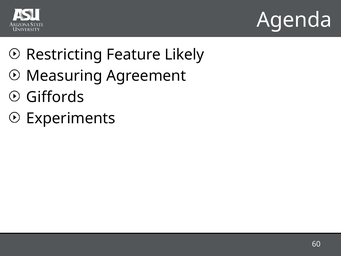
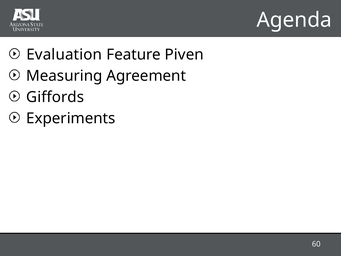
Restricting: Restricting -> Evaluation (64, 54)
Likely: Likely -> Piven (184, 54)
